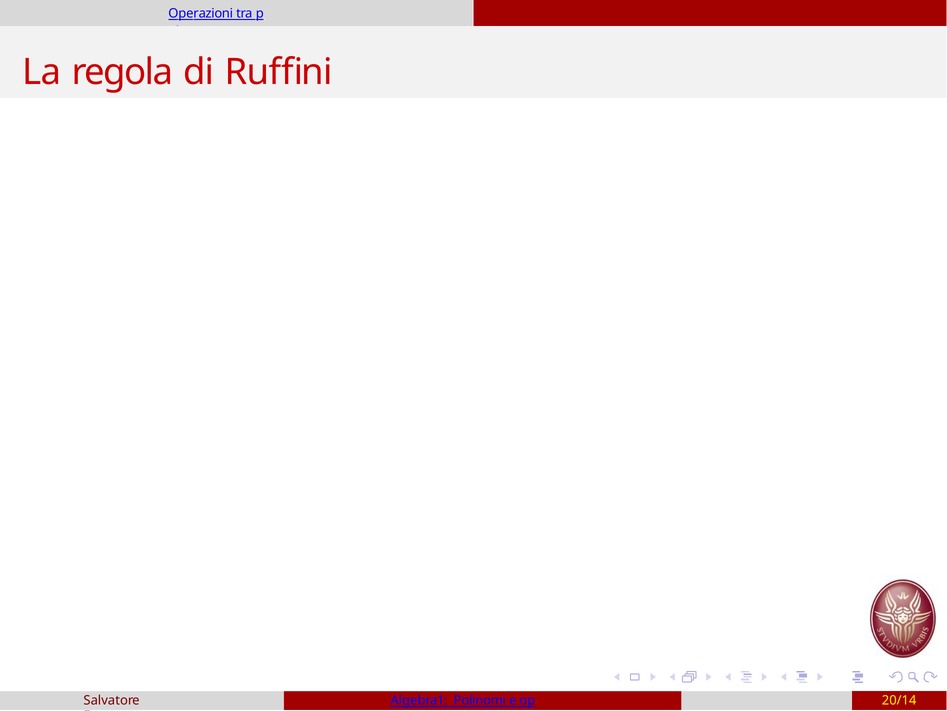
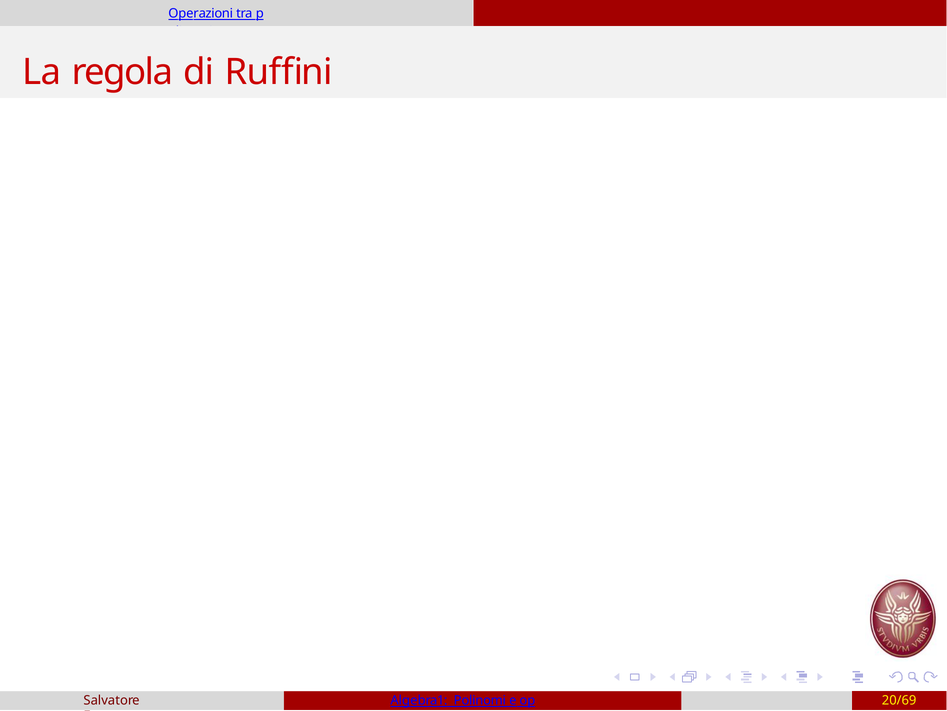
20/14: 20/14 -> 20/69 (899, 700)
